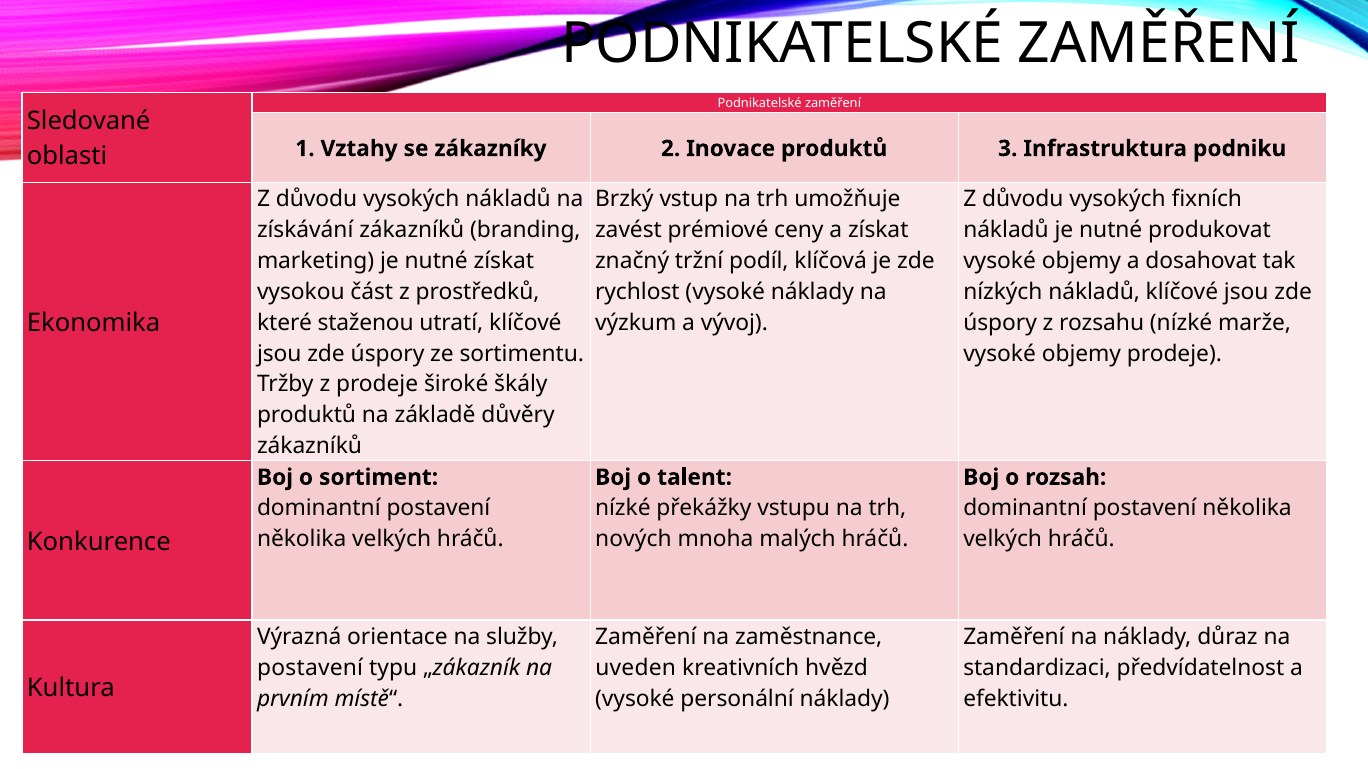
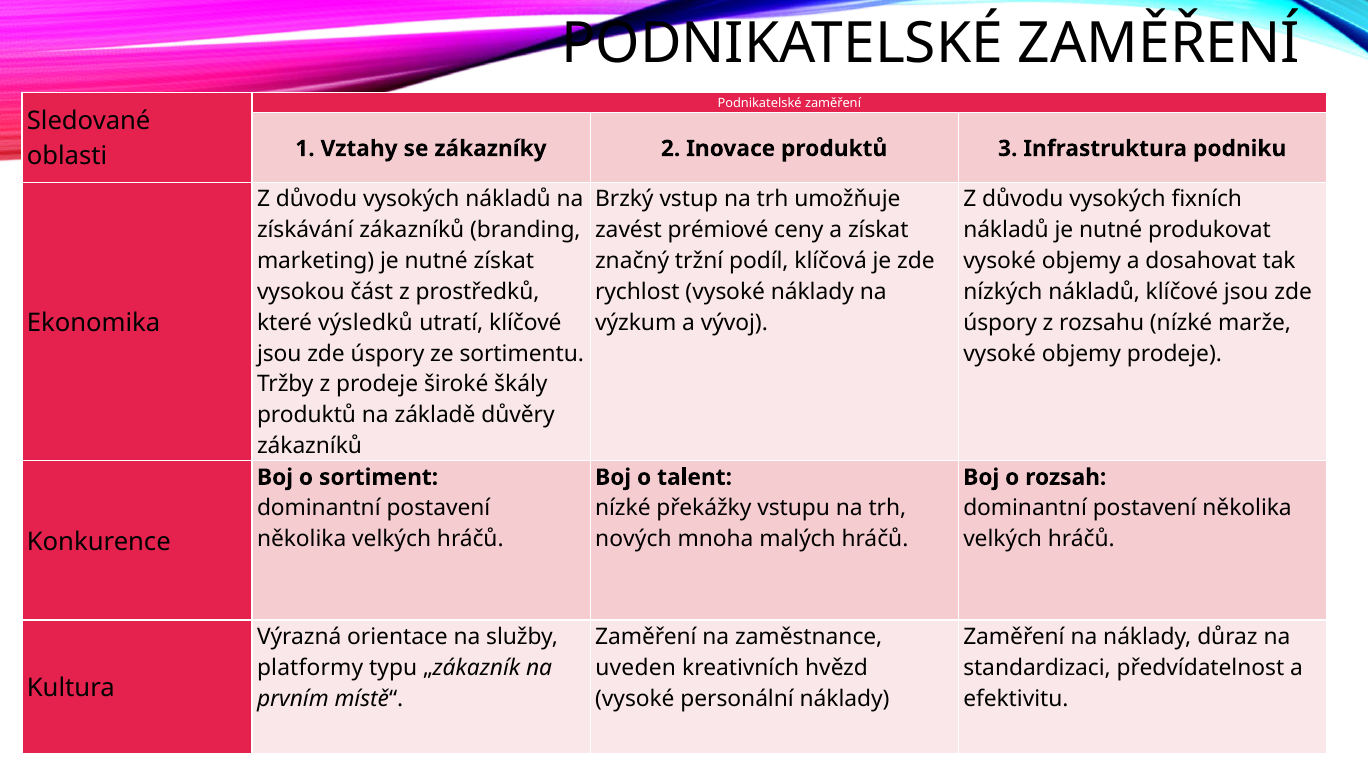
staženou: staženou -> výsledků (365, 323)
postavení: postavení -> platformy (310, 668)
